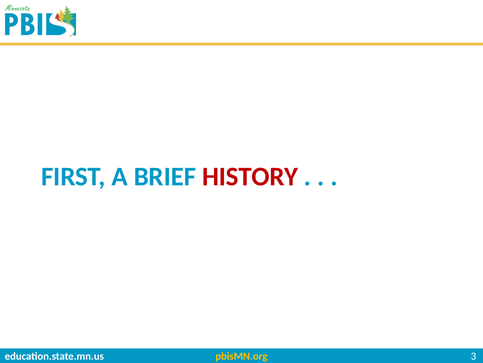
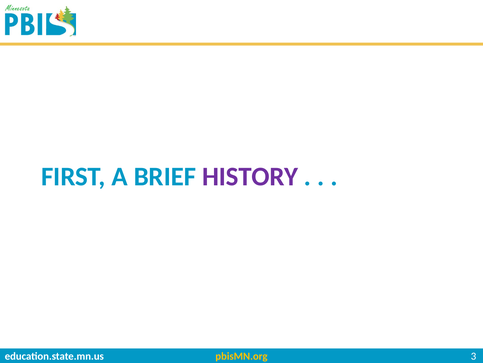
HISTORY colour: red -> purple (250, 176)
